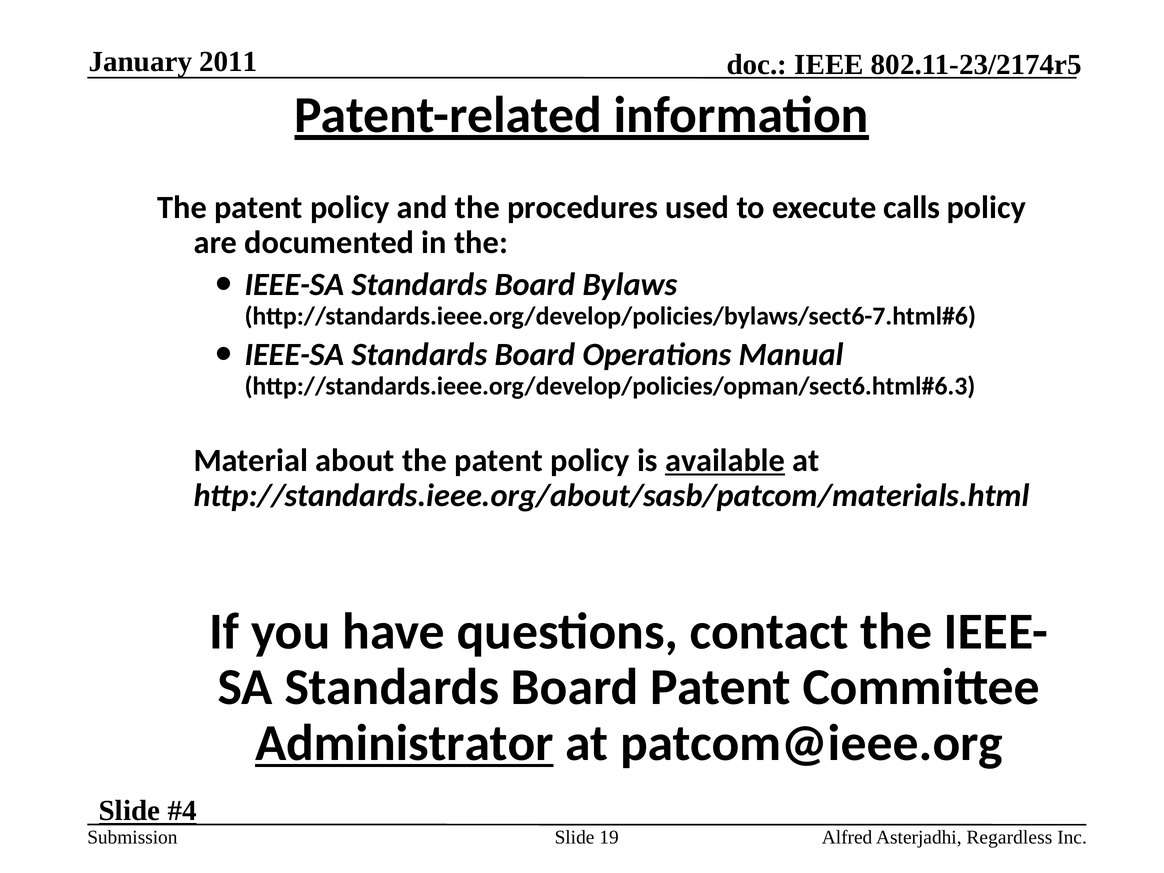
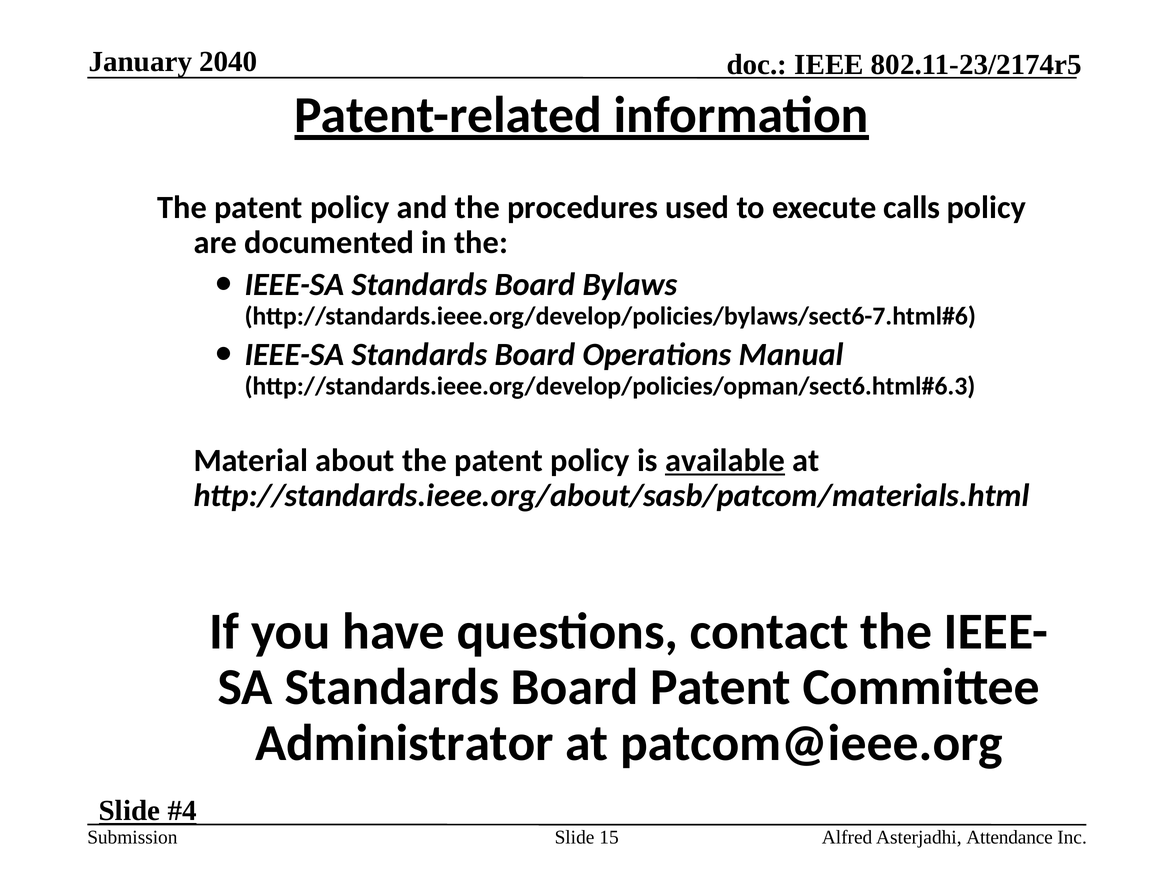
2011: 2011 -> 2040 (228, 62)
Administrator underline: present -> none (404, 743)
19: 19 -> 15 (609, 837)
Regardless: Regardless -> Attendance (1010, 837)
